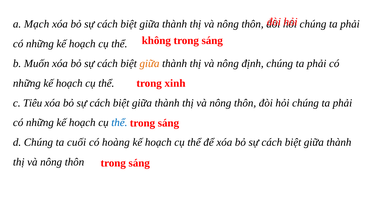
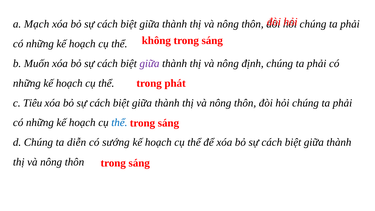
giữa colour: orange -> purple (149, 63)
xinh: xinh -> phát (175, 83)
cuối: cuối -> diễn (77, 142)
hoàng: hoàng -> sướng (116, 142)
